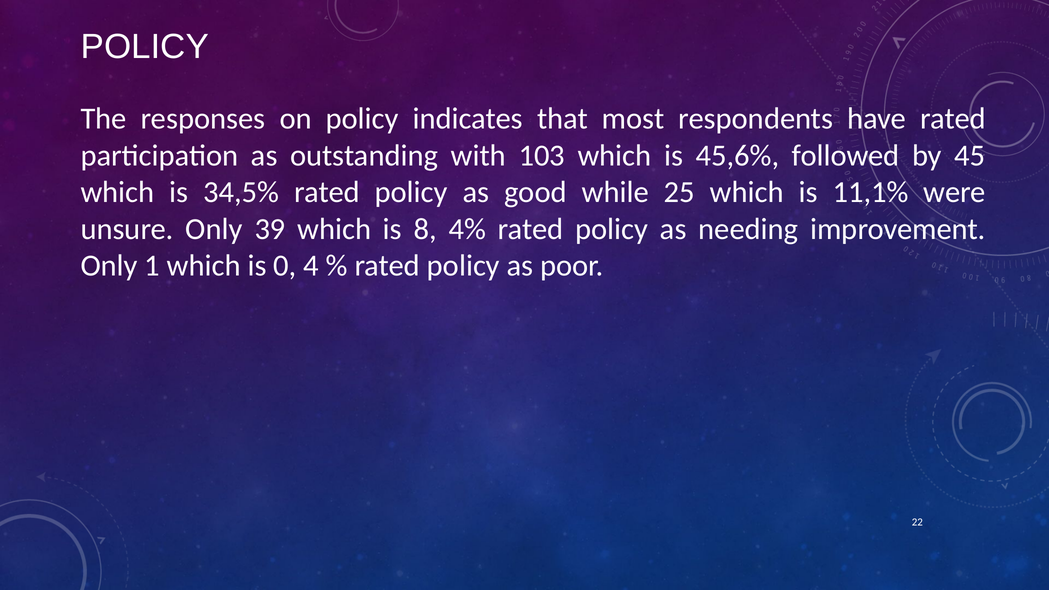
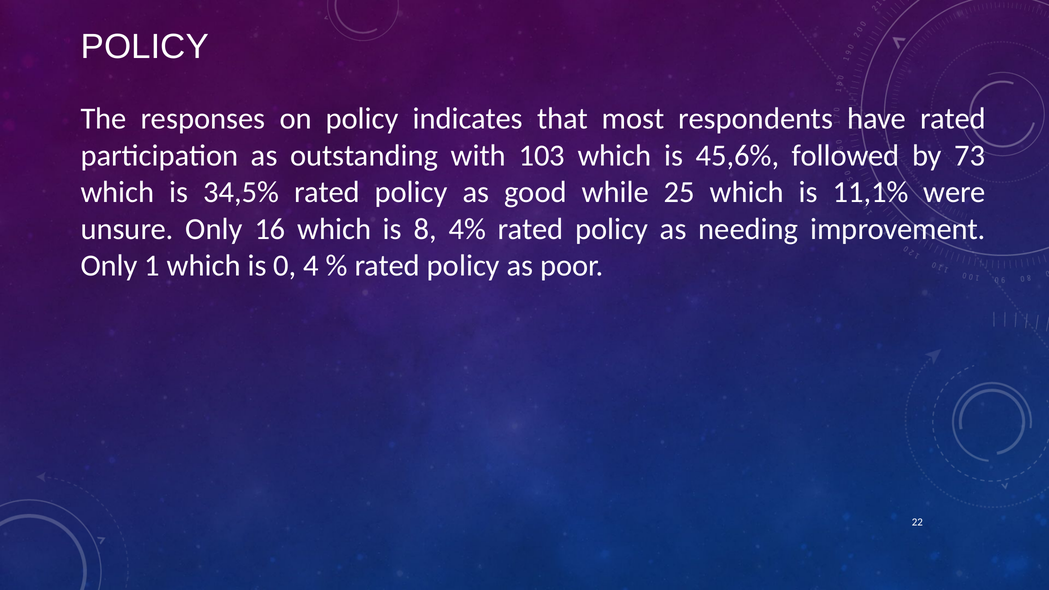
45: 45 -> 73 (970, 156)
39: 39 -> 16 (270, 229)
